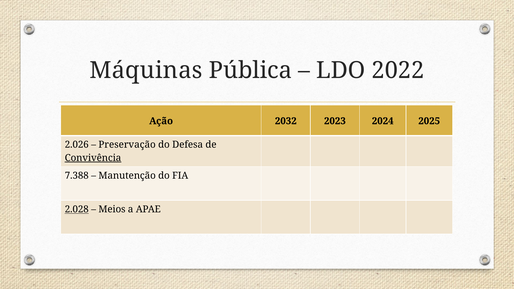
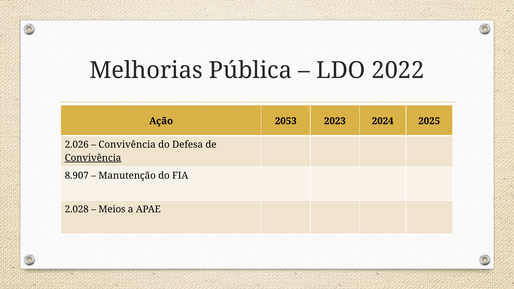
Máquinas: Máquinas -> Melhorias (146, 71)
2032: 2032 -> 2053 (286, 121)
Preservação: Preservação -> Convivência (127, 145)
7.388: 7.388 -> 8.907 (77, 176)
2.028 underline: present -> none (77, 209)
